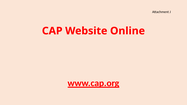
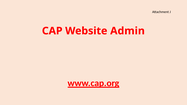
Online: Online -> Admin (127, 31)
